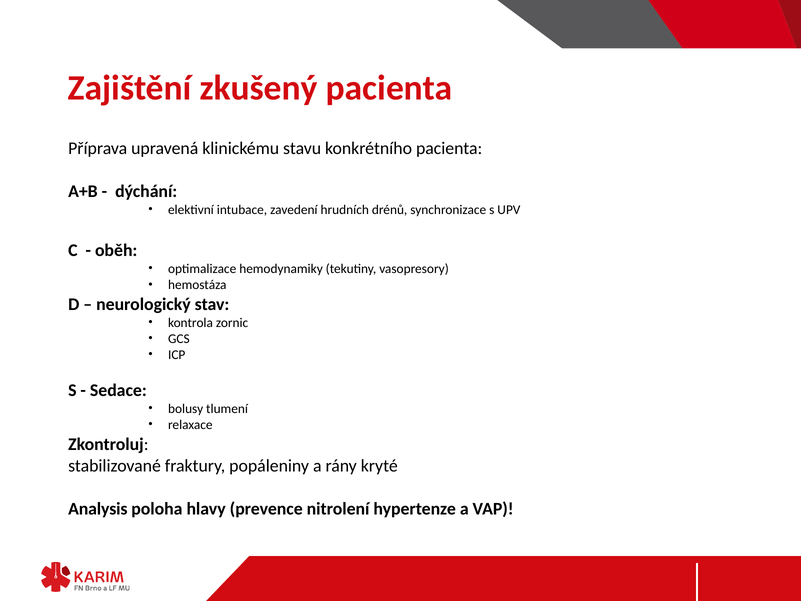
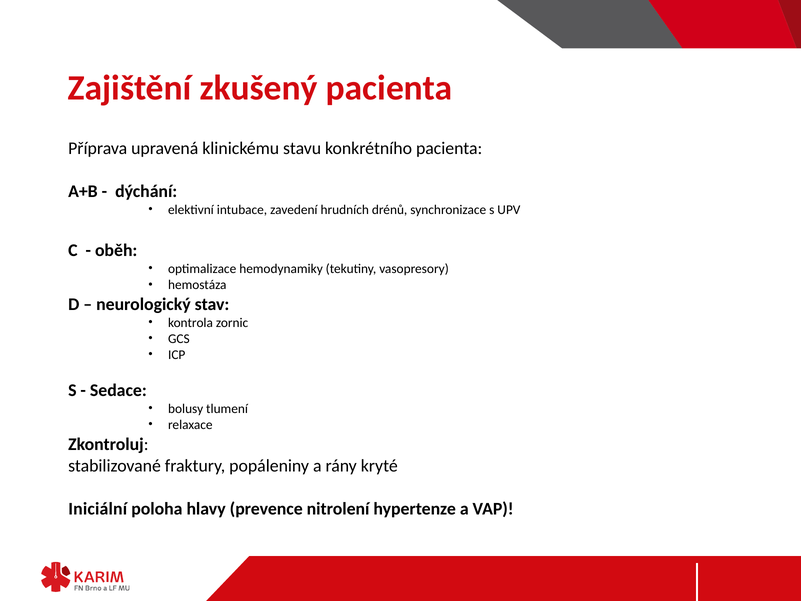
Analysis: Analysis -> Iniciální (98, 509)
